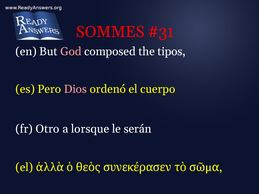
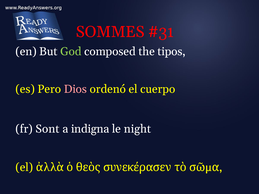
God colour: pink -> light green (71, 52)
Otro: Otro -> Sont (47, 129)
lorsque: lorsque -> indigna (90, 129)
serán: serán -> night (137, 129)
